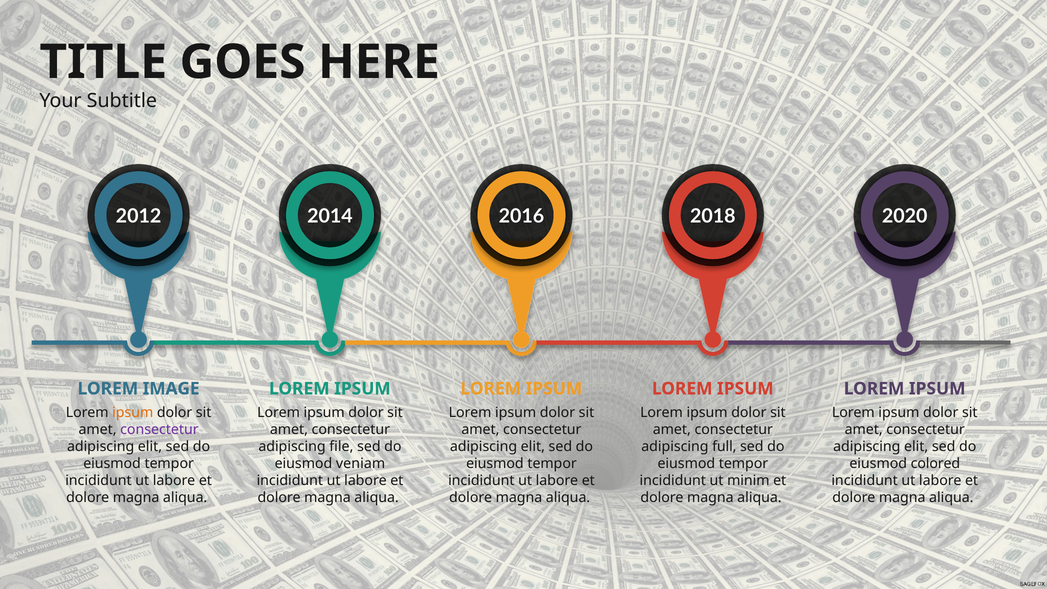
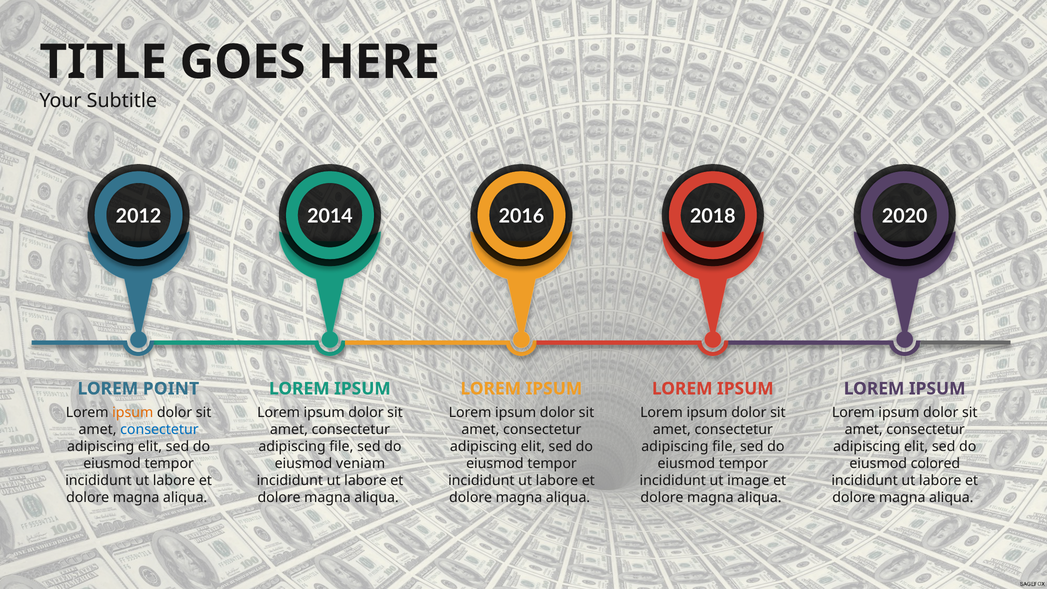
IMAGE: IMAGE -> POINT (171, 389)
consectetur colour: purple -> blue (159, 430)
full: full -> file (724, 447)
minim: minim -> image (748, 481)
